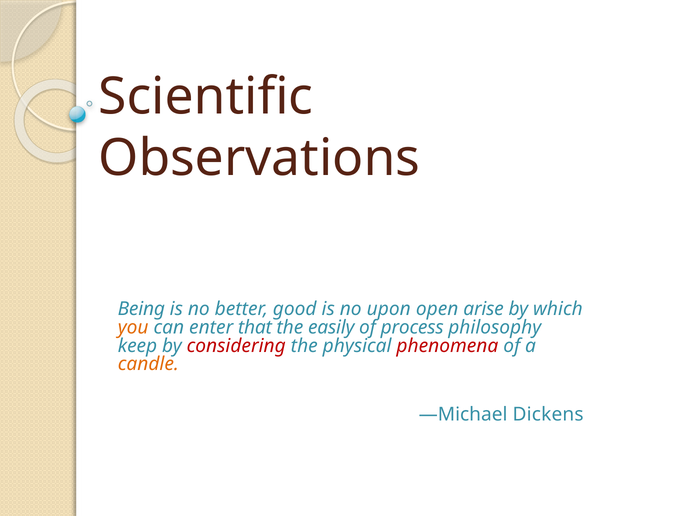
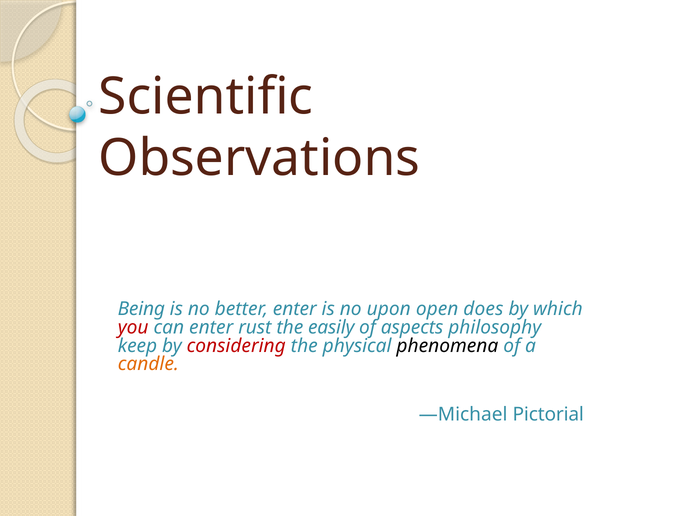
better good: good -> enter (295, 309)
arise: arise -> does (483, 309)
you colour: orange -> red (133, 327)
that: that -> rust (255, 327)
process: process -> aspects (412, 327)
phenomena colour: red -> black (447, 346)
Dickens: Dickens -> Pictorial (548, 415)
